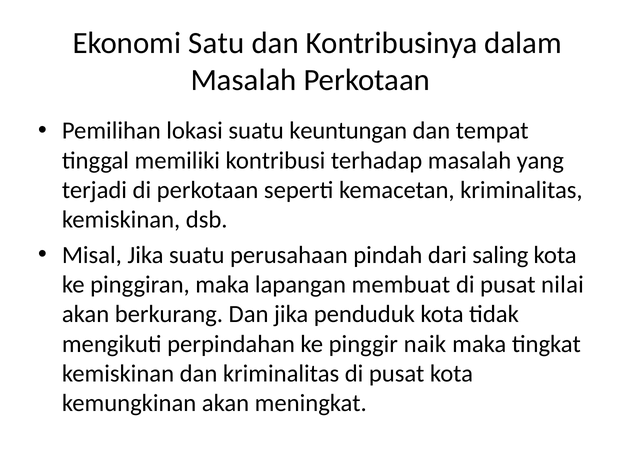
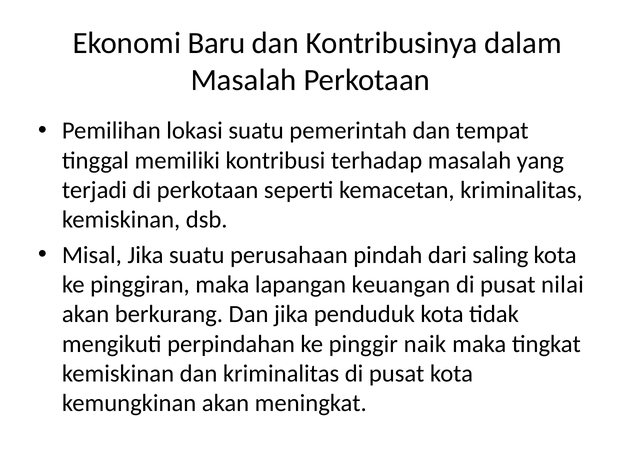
Satu: Satu -> Baru (217, 43)
keuntungan: keuntungan -> pemerintah (348, 131)
membuat: membuat -> keuangan (401, 285)
